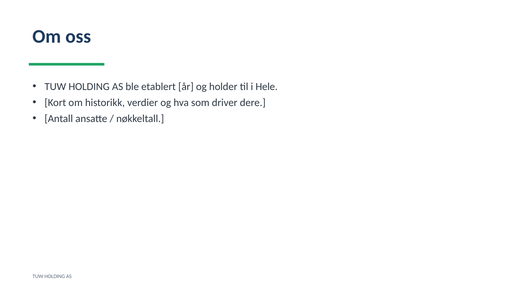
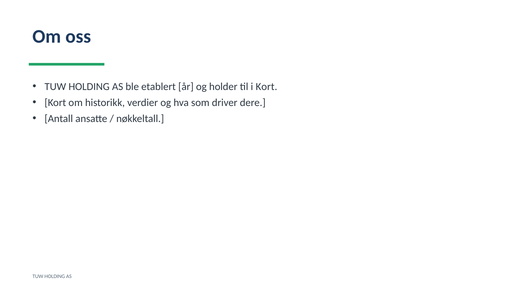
i Hele: Hele -> Kort (267, 87)
